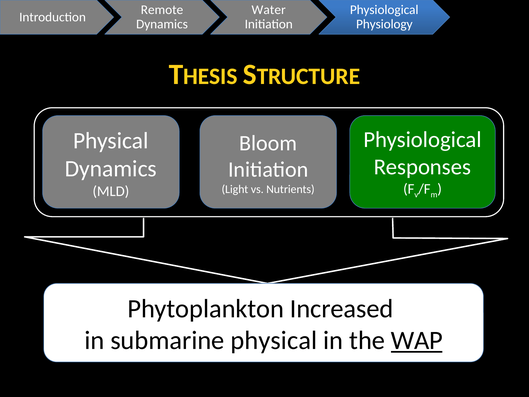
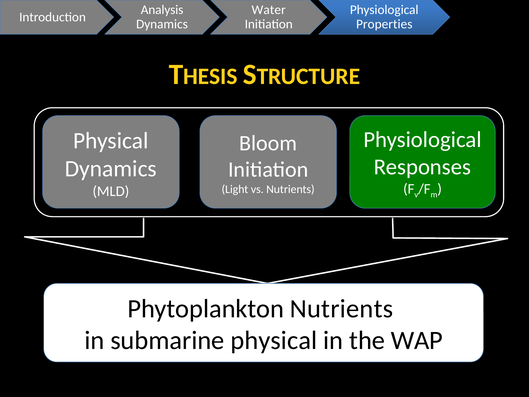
Remote: Remote -> Analysis (162, 10)
Physiology: Physiology -> Properties (384, 24)
Phytoplankton Increased: Increased -> Nutrients (341, 308)
WAP underline: present -> none (417, 340)
